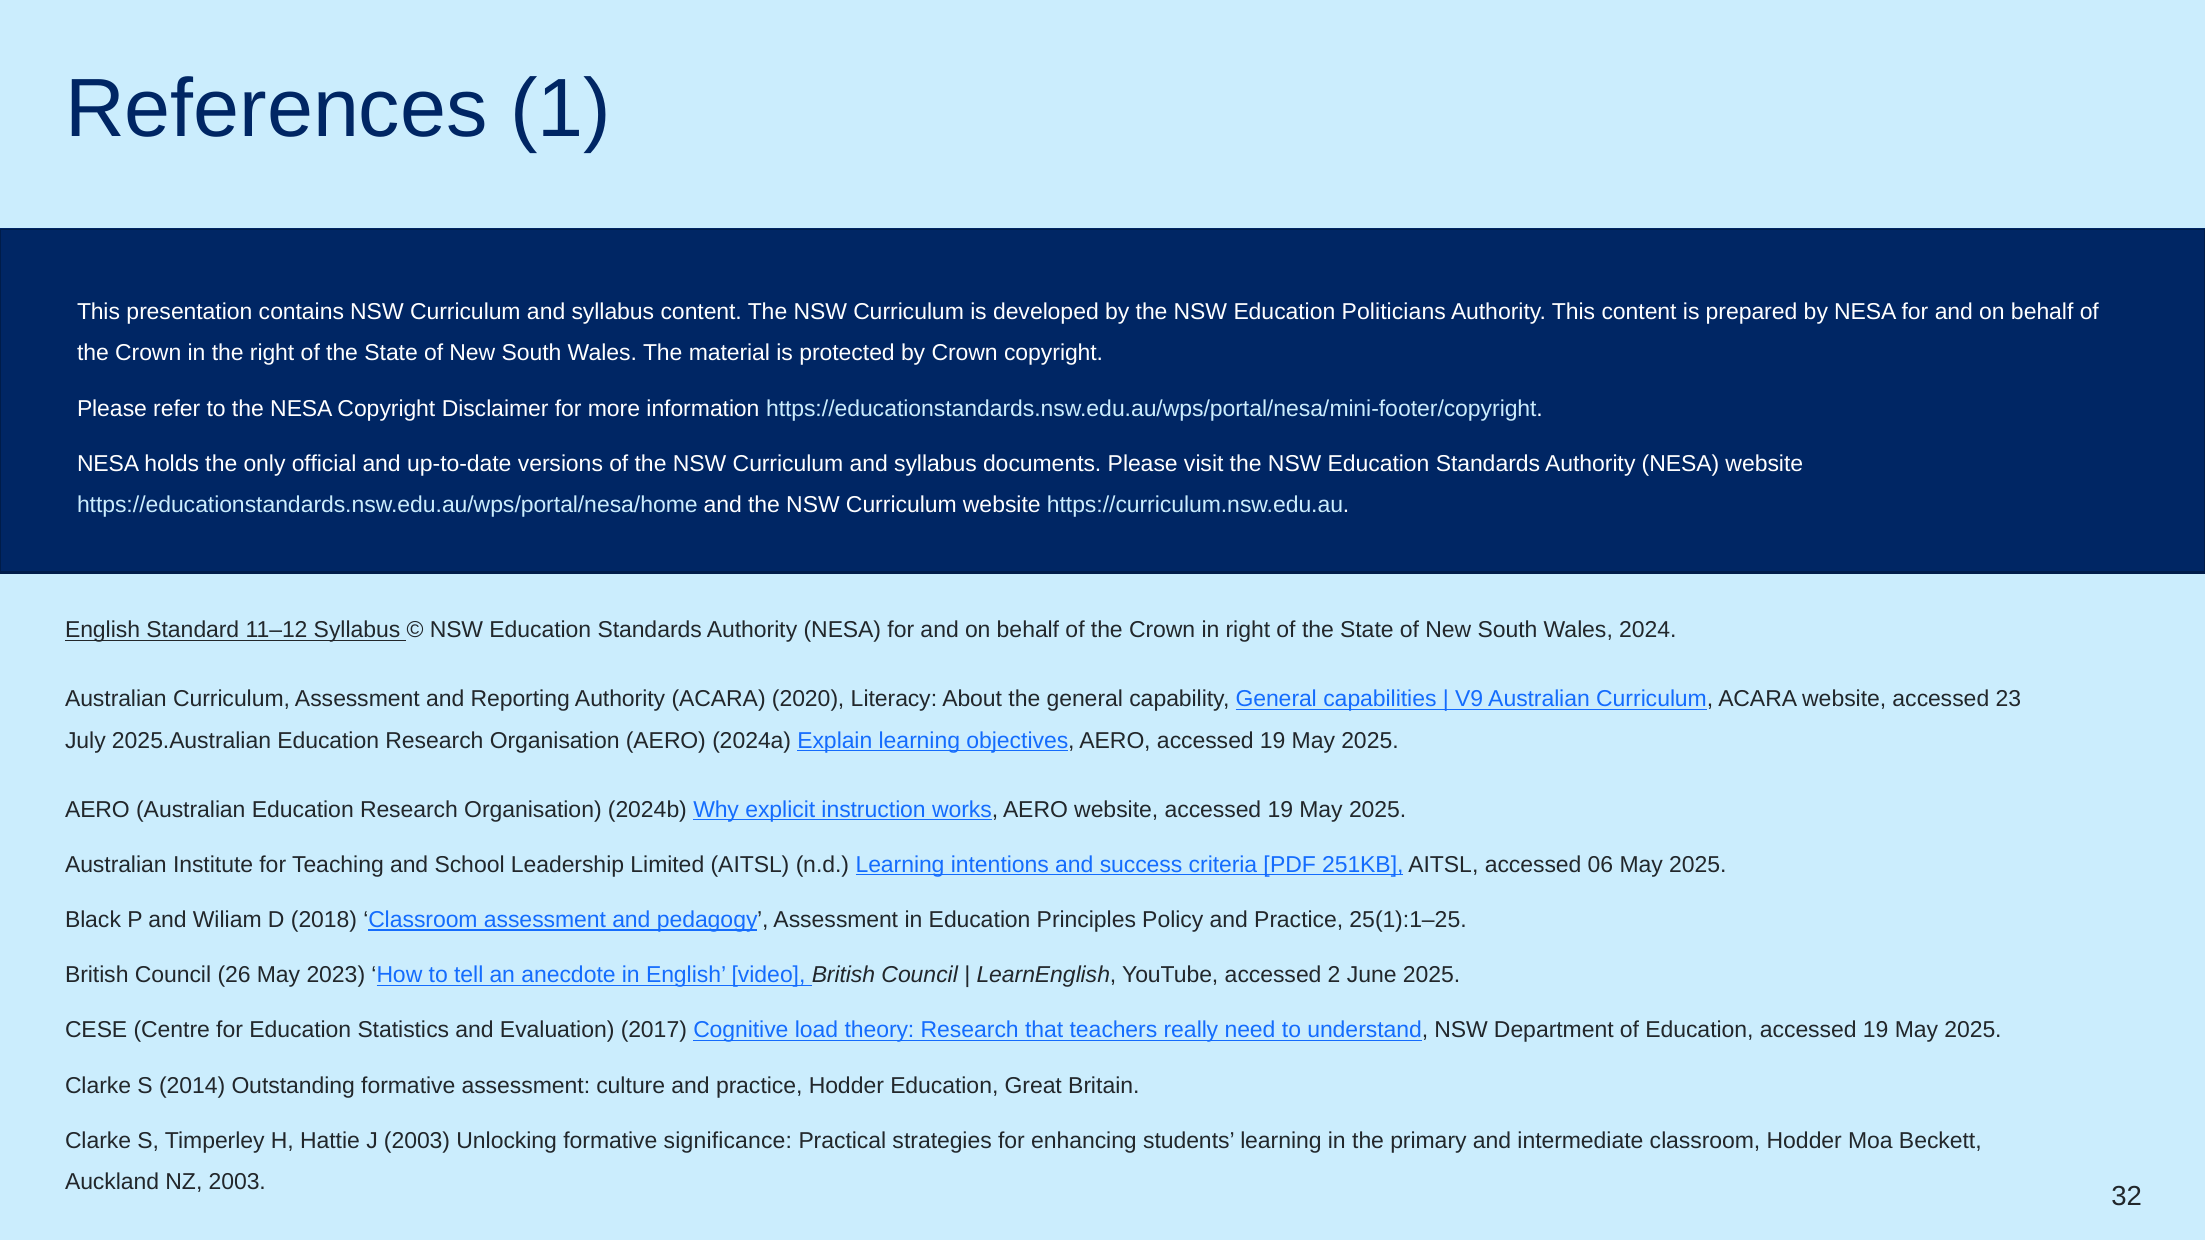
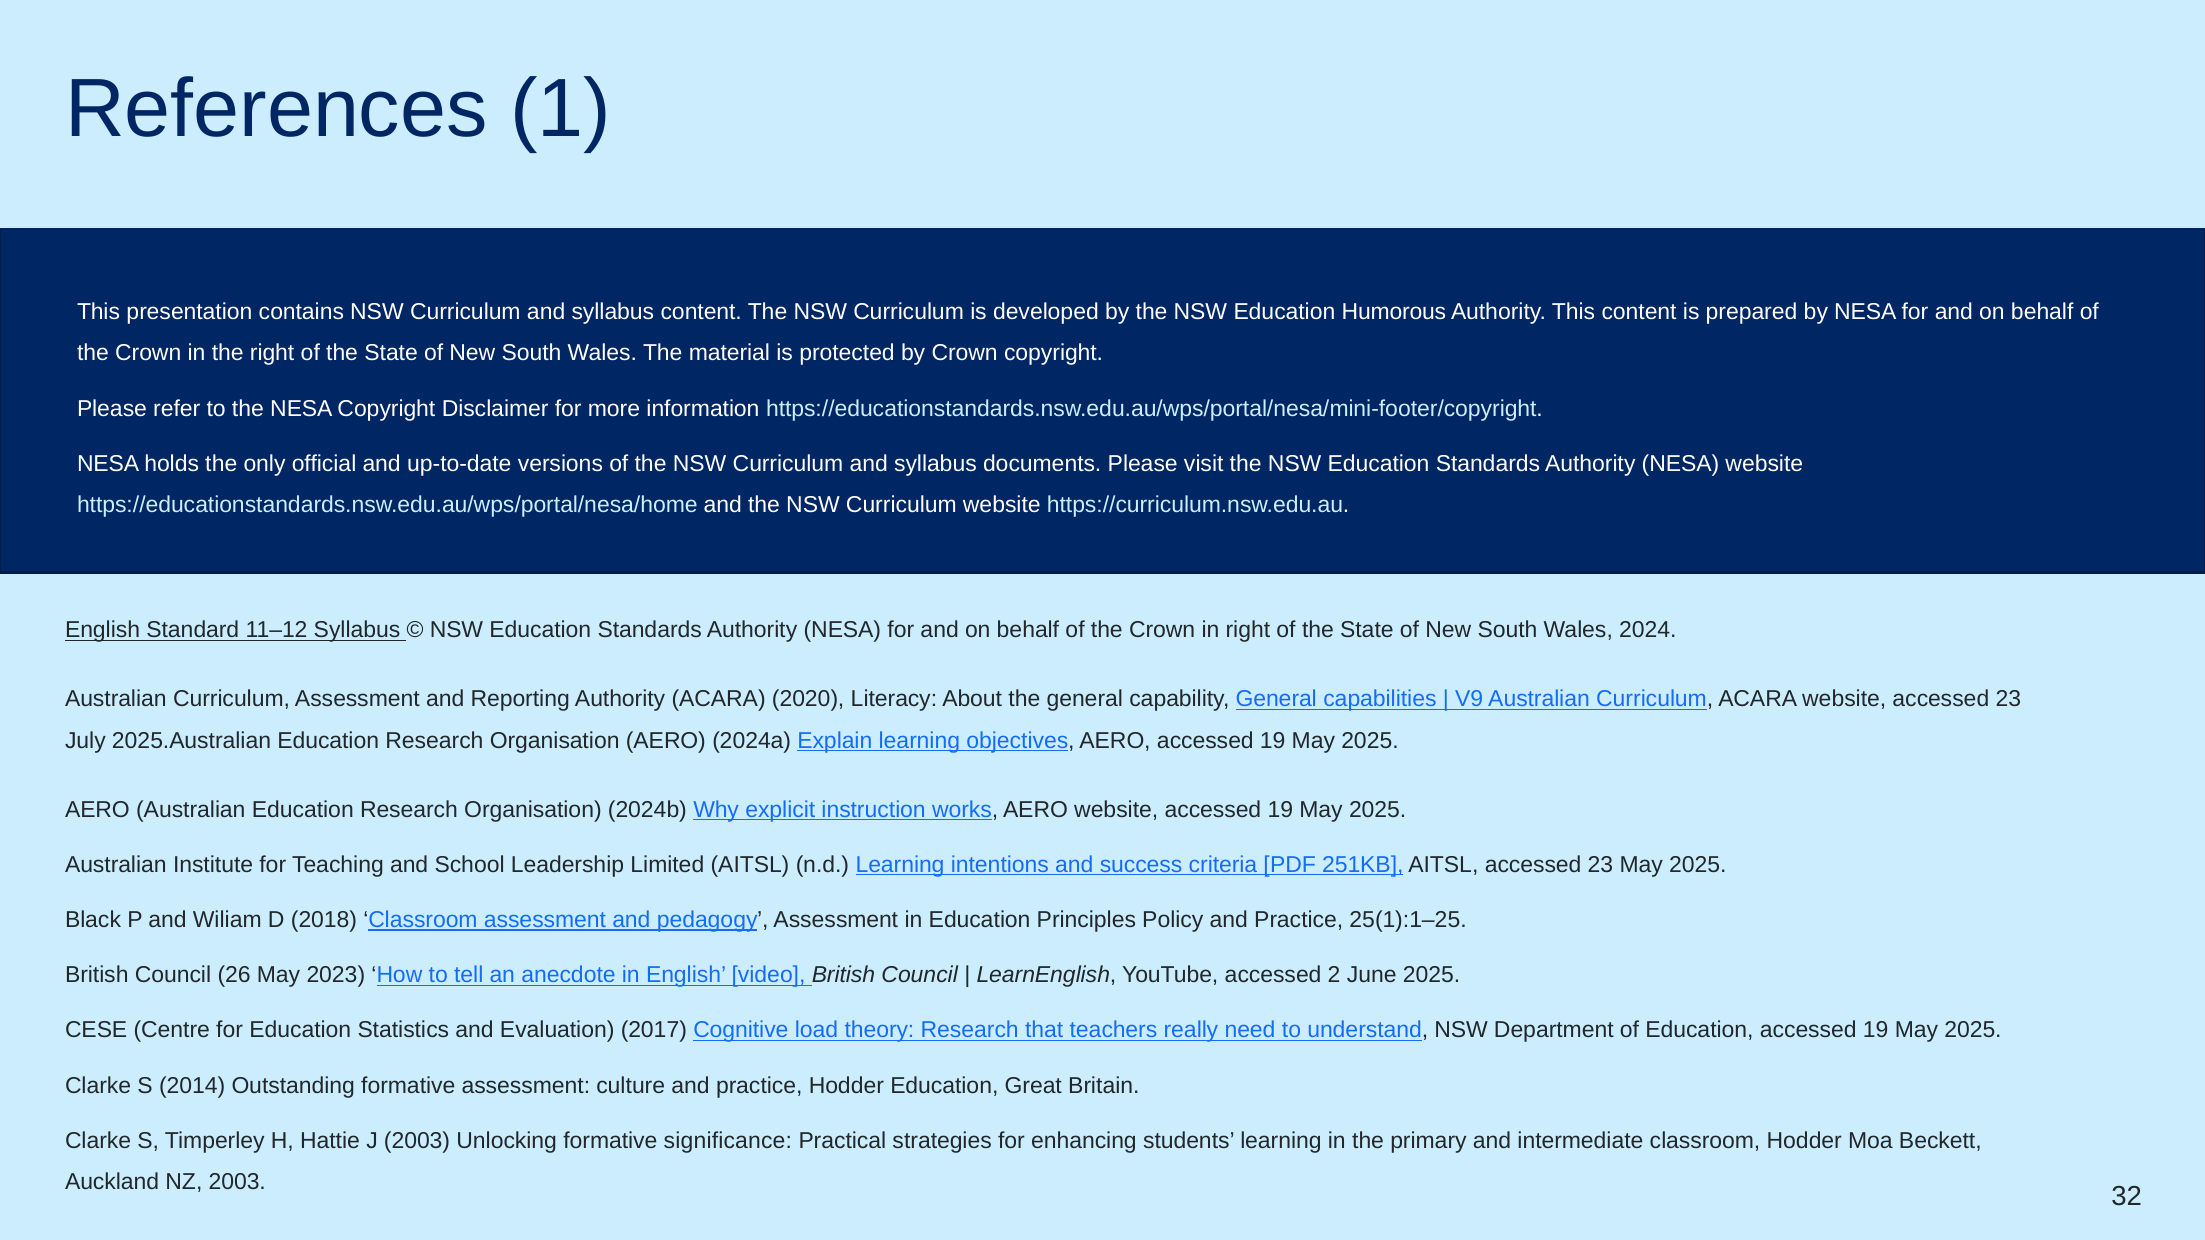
Politicians: Politicians -> Humorous (1394, 312)
AITSL accessed 06: 06 -> 23 (1600, 865)
